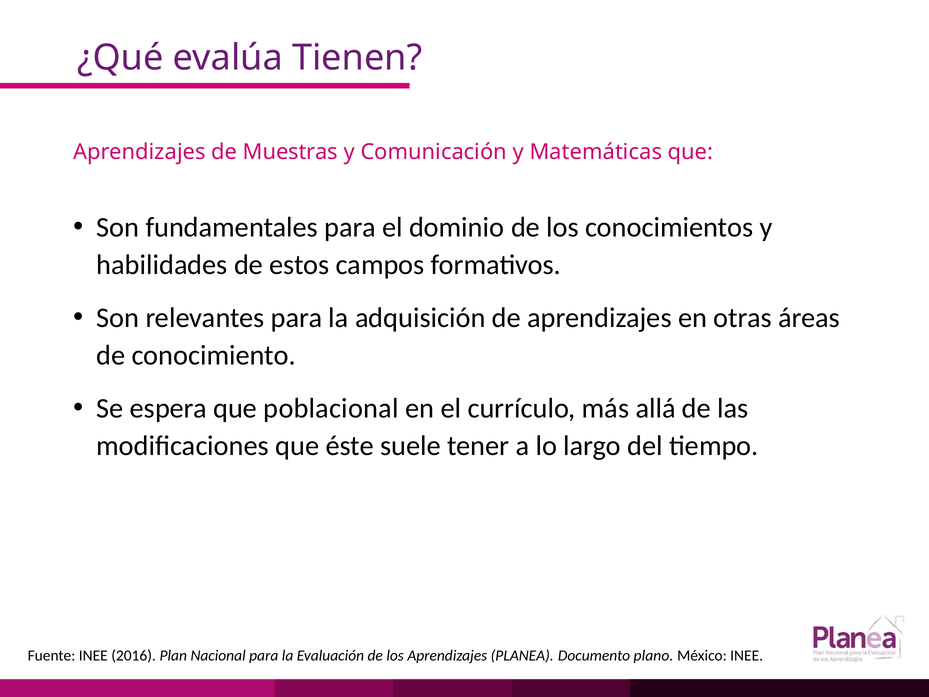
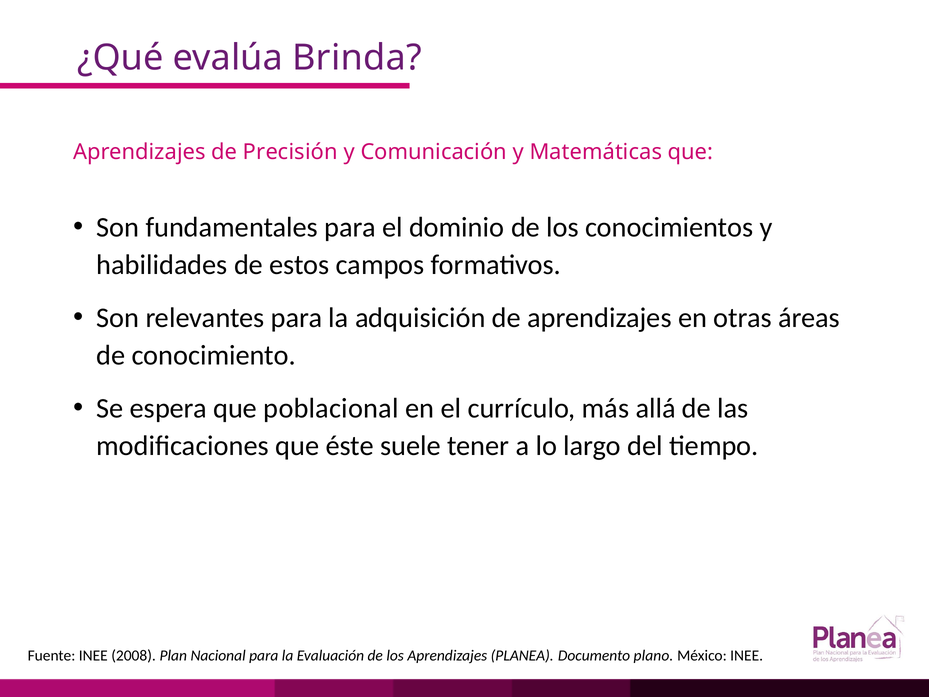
Tienen: Tienen -> Brinda (357, 58)
Muestras: Muestras -> Precisión (290, 152)
2016: 2016 -> 2008 (134, 655)
